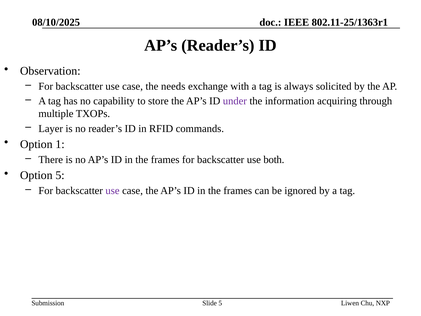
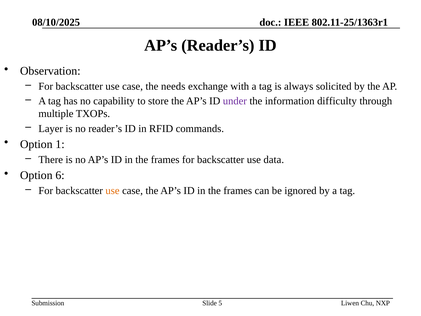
acquiring: acquiring -> difficulty (337, 101)
both: both -> data (274, 160)
Option 5: 5 -> 6 (60, 175)
use colour: purple -> orange (113, 191)
